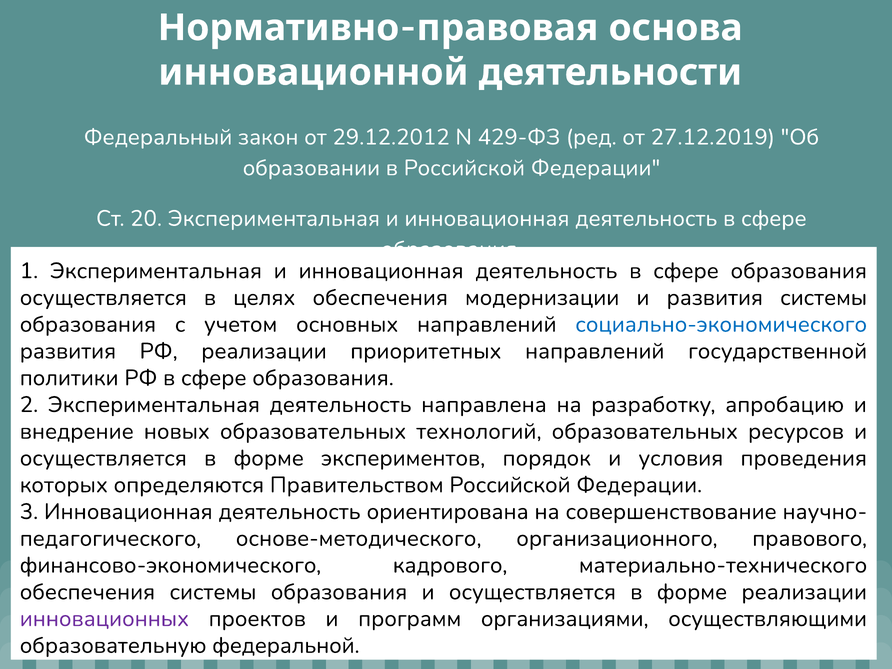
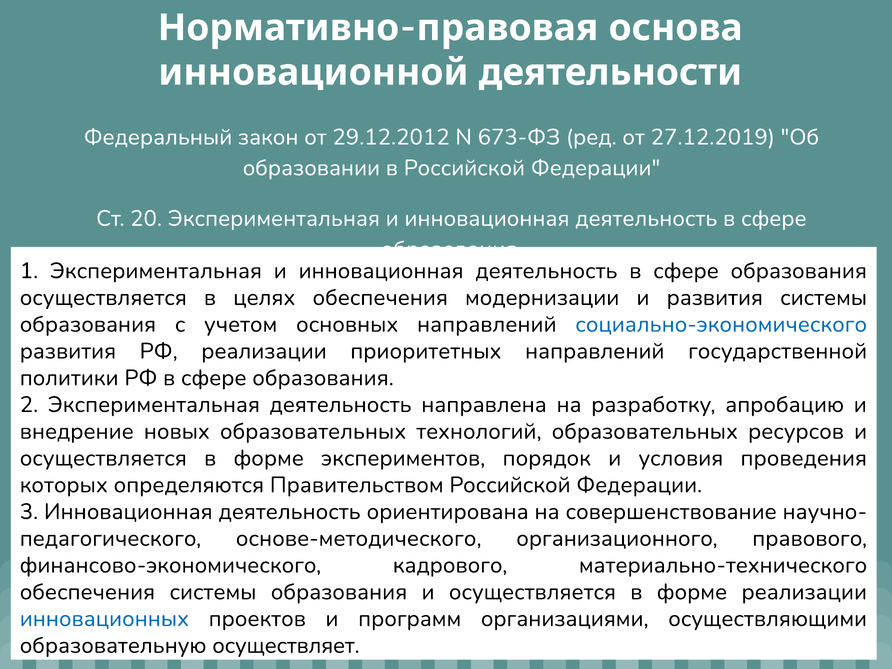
429-ФЗ: 429-ФЗ -> 673-ФЗ (519, 137)
инновационных colour: purple -> blue (104, 619)
федеральной: федеральной -> осуществляет (286, 645)
